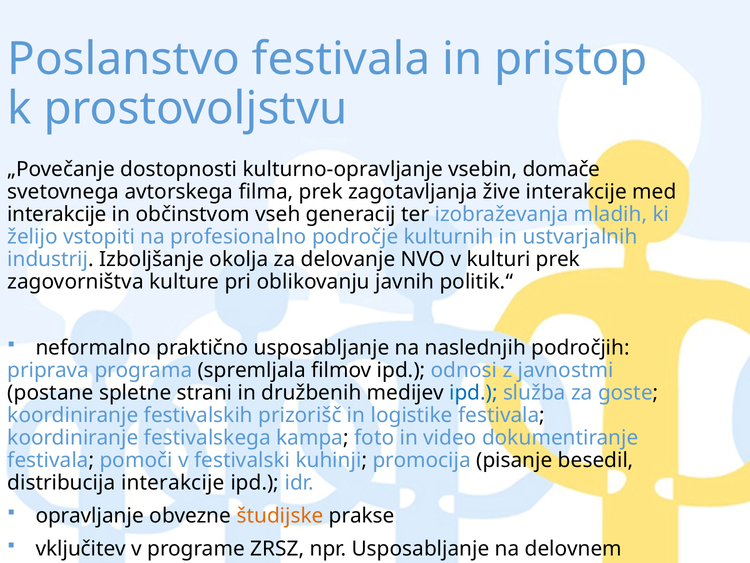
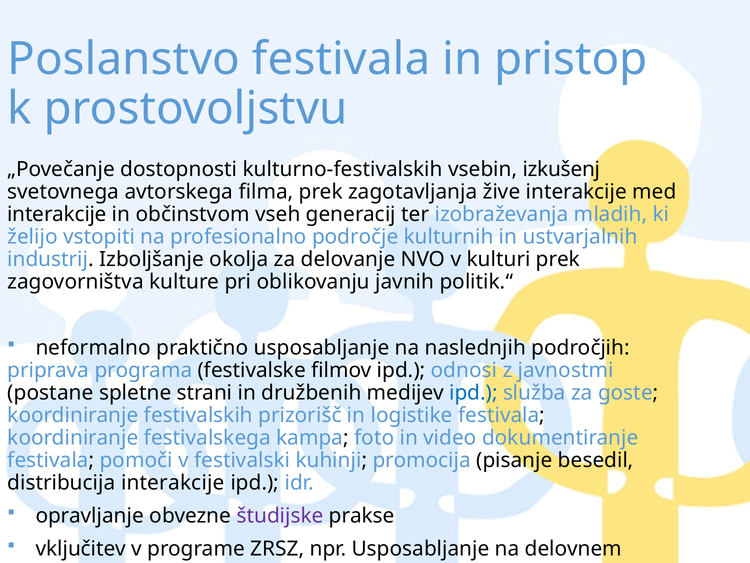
kulturno-opravljanje: kulturno-opravljanje -> kulturno-festivalskih (343, 169)
domače: domače -> izkušenj (561, 169)
spremljala: spremljala -> festivalske (252, 370)
študijske colour: orange -> purple (280, 515)
